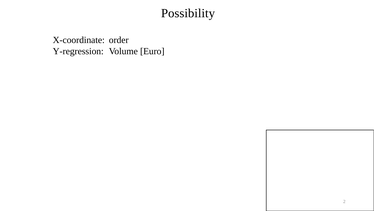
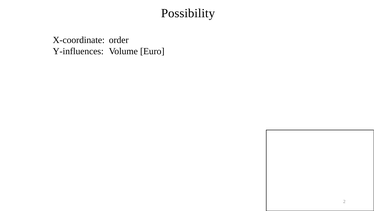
Y-regression: Y-regression -> Y-influences (78, 51)
